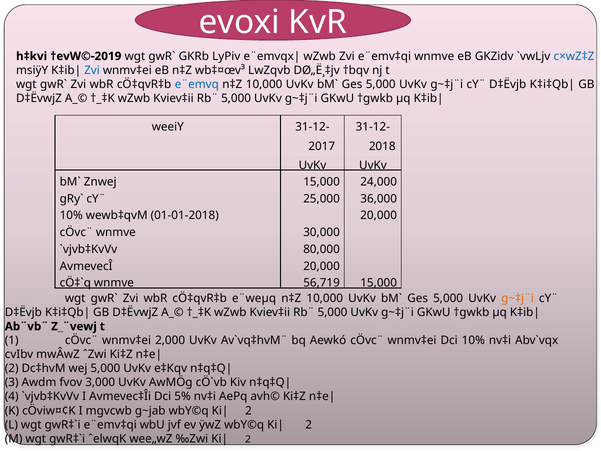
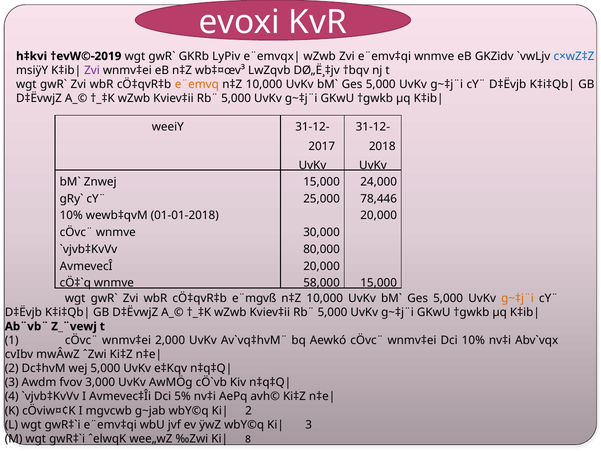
Zvi colour: blue -> purple (92, 70)
e¨emvq colour: blue -> orange (197, 84)
36,000: 36,000 -> 78,446 (379, 199)
56,719: 56,719 -> 58,000 (322, 283)
e¨weµq: e¨weµq -> e¨mgvß (254, 298)
2: 2 -> 3 (309, 424)
2: 2 -> 8 (248, 439)
